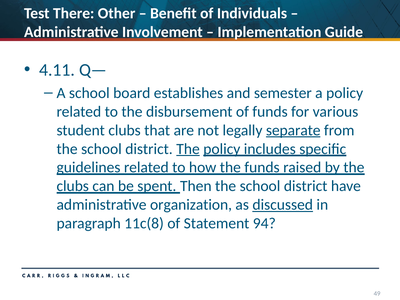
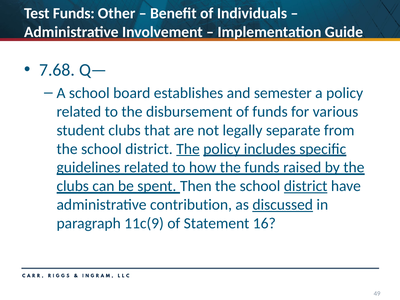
Test There: There -> Funds (74, 13)
4.11: 4.11 -> 7.68 (57, 70)
separate underline: present -> none (293, 130)
district underline: none -> present (306, 186)
organization: organization -> contribution (191, 205)
11c(8: 11c(8 -> 11c(9 (144, 223)
94: 94 -> 16 (264, 223)
